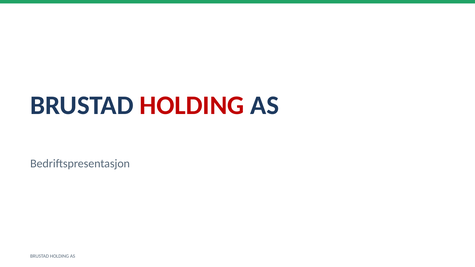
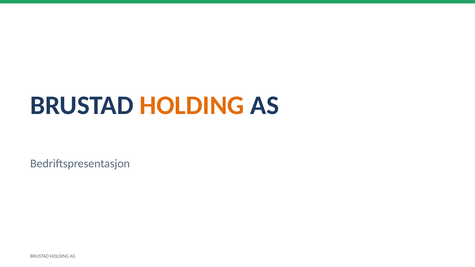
HOLDING colour: red -> orange (192, 105)
